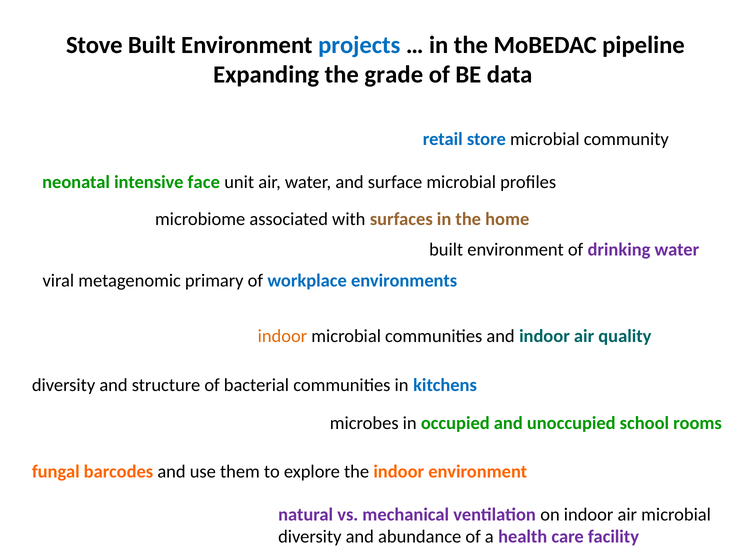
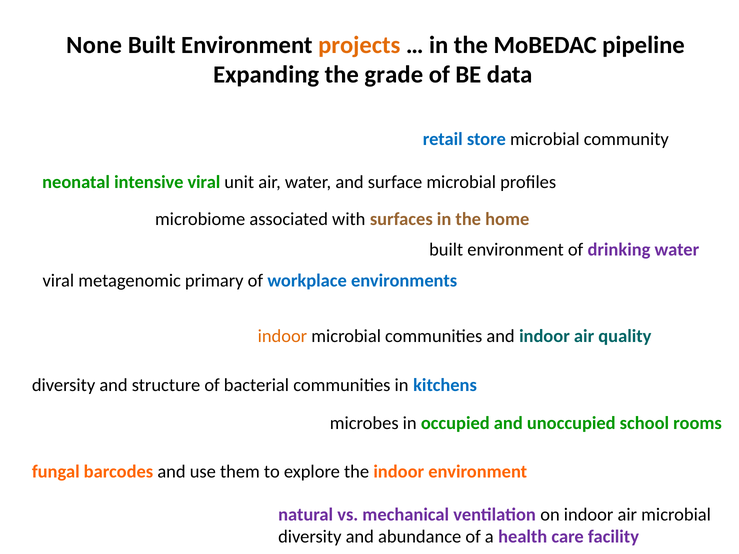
Stove: Stove -> None (94, 45)
projects colour: blue -> orange (359, 45)
intensive face: face -> viral (204, 182)
